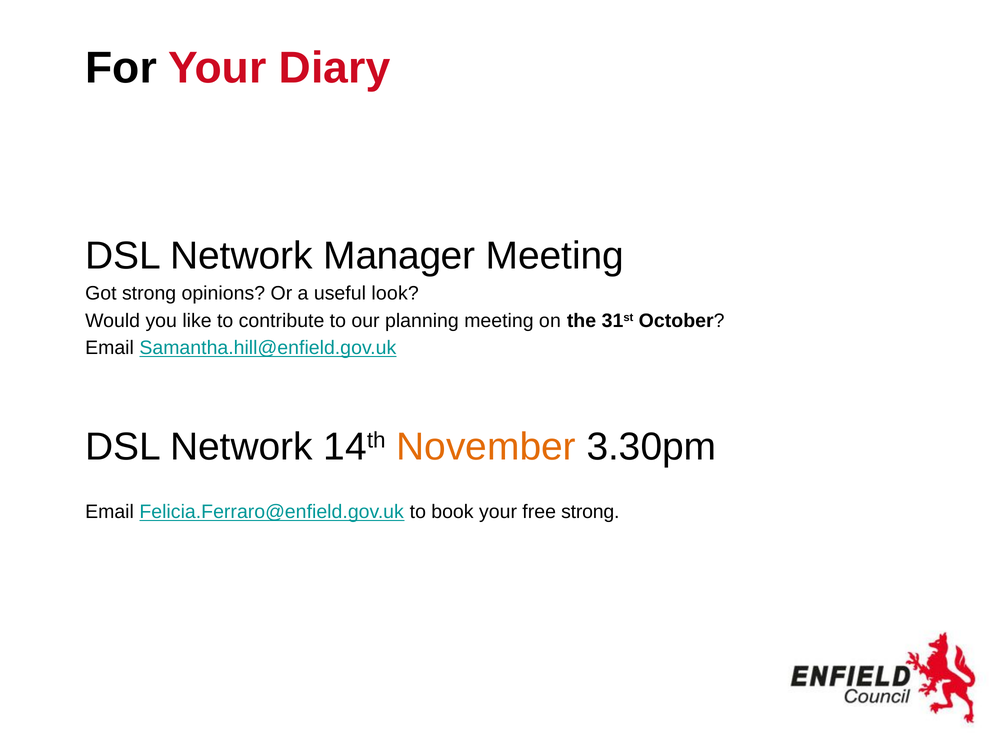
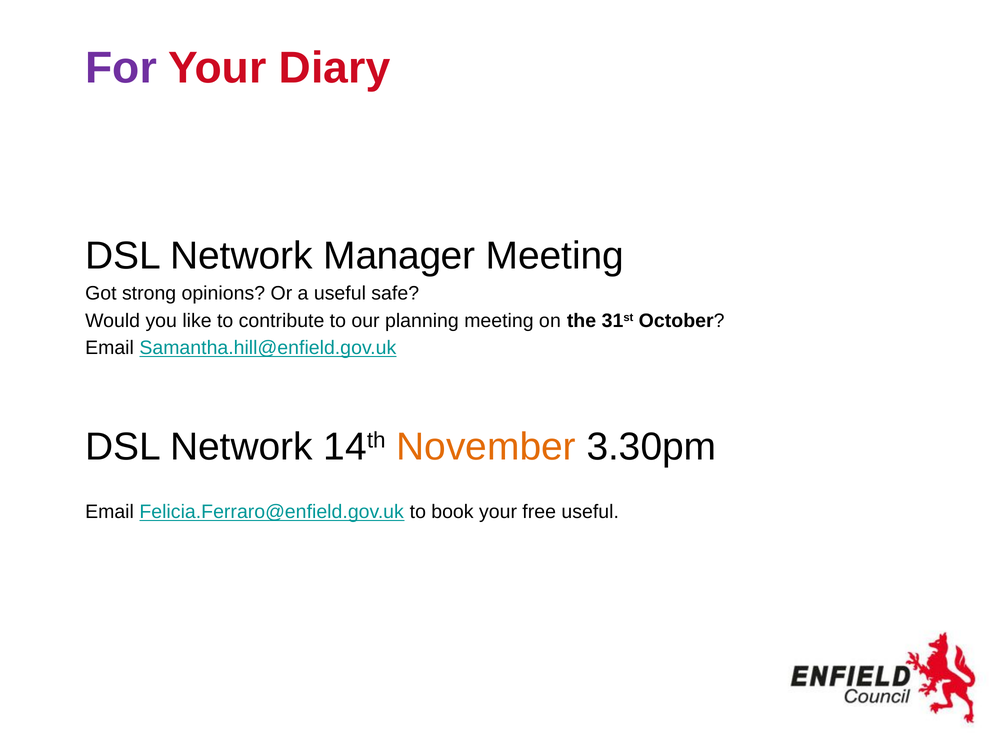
For colour: black -> purple (121, 68)
look: look -> safe (395, 294)
free strong: strong -> useful (590, 512)
